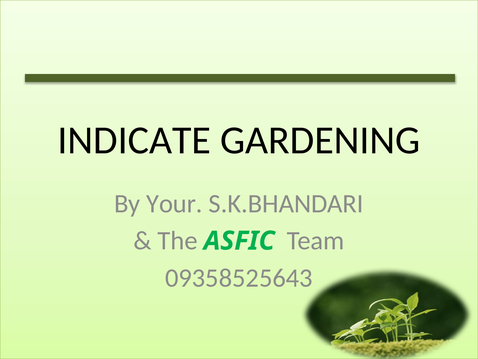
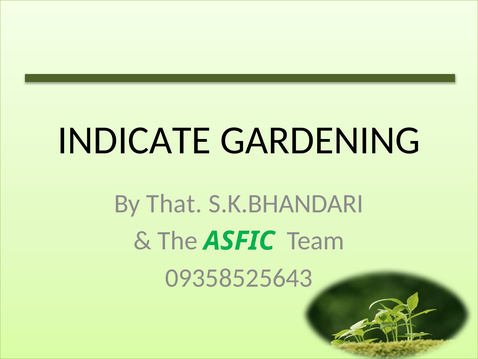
Your: Your -> That (174, 203)
